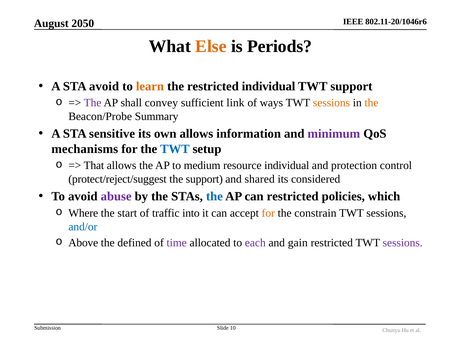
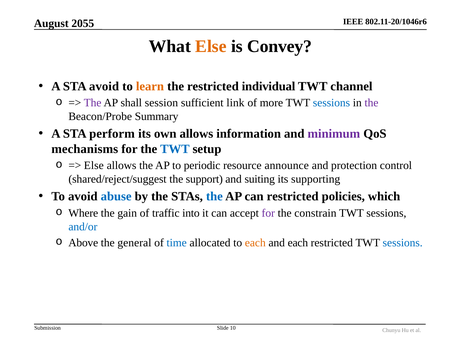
2050: 2050 -> 2055 (83, 23)
Periods: Periods -> Convey (280, 46)
TWT support: support -> channel (351, 86)
convey: convey -> session (161, 103)
ways: ways -> more (271, 103)
sessions colour: orange -> blue (331, 103)
the colour: orange -> purple (371, 103)
sensitive: sensitive -> perform (112, 134)
That: That -> Else (94, 166)
medium: medium -> periodic (202, 166)
resource individual: individual -> announce (287, 166)
protect/reject/suggest: protect/reject/suggest -> shared/reject/suggest (117, 179)
shared: shared -> suiting (260, 179)
considered: considered -> supporting (316, 179)
abuse colour: purple -> blue (116, 197)
start: start -> gain (127, 213)
for colour: orange -> purple (268, 213)
defined: defined -> general (134, 243)
time colour: purple -> blue (177, 243)
each colour: purple -> orange (255, 243)
and gain: gain -> each (298, 243)
sessions colour: purple -> blue (403, 243)
